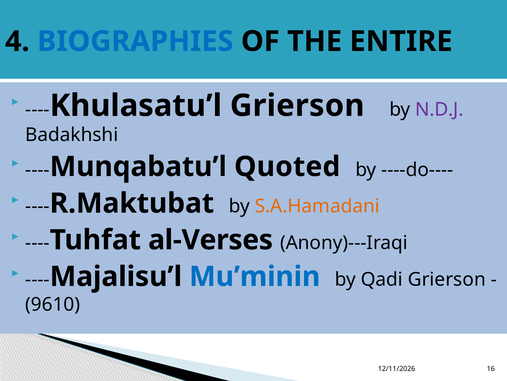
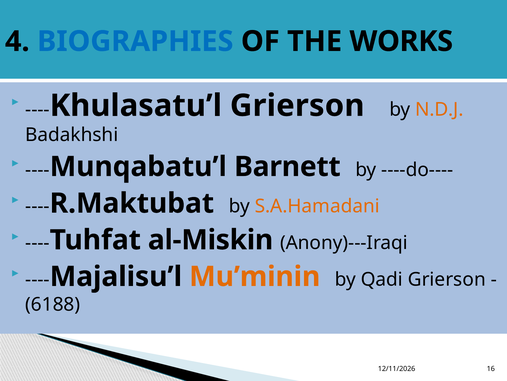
ENTIRE: ENTIRE -> WORKS (401, 41)
N.D.J colour: purple -> orange (439, 109)
Quoted: Quoted -> Barnett (287, 166)
al-Verses: al-Verses -> al-Miskin (211, 240)
Mu’minin colour: blue -> orange (255, 276)
9610: 9610 -> 6188 (53, 304)
